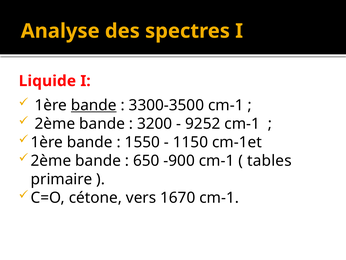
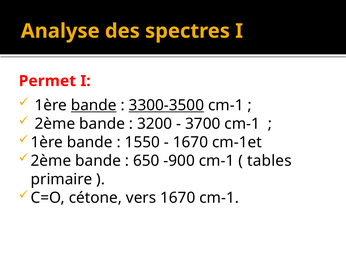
Liquide: Liquide -> Permet (47, 81)
3300-3500 underline: none -> present (166, 105)
9252: 9252 -> 3700 (203, 124)
1150: 1150 -> 1670 (190, 142)
